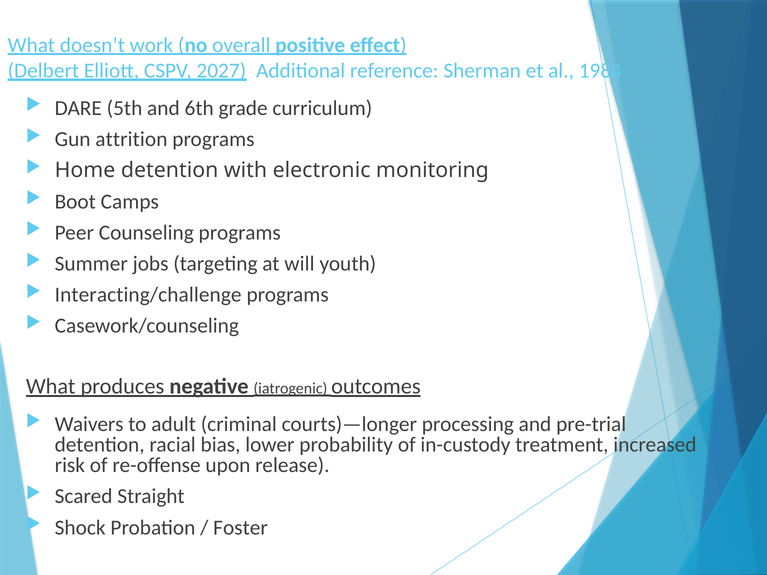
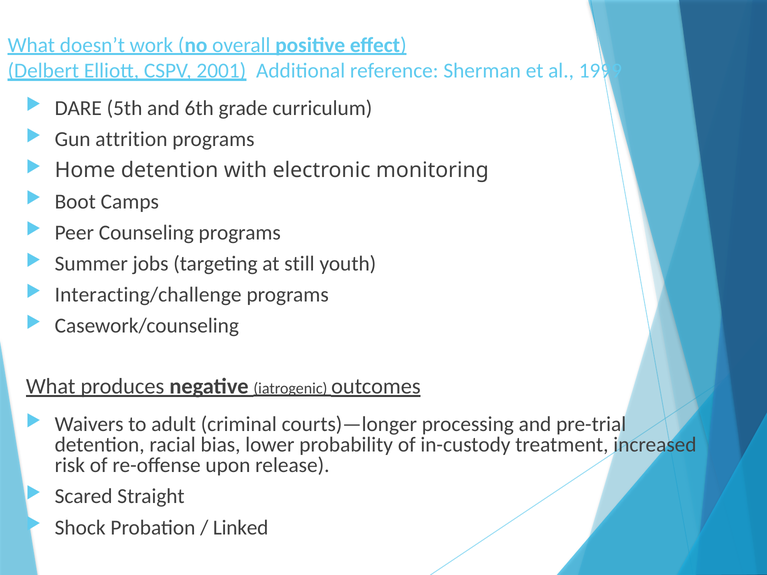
2027: 2027 -> 2001 (221, 71)
1984: 1984 -> 1999 (600, 71)
will: will -> still (299, 264)
Foster: Foster -> Linked (241, 528)
